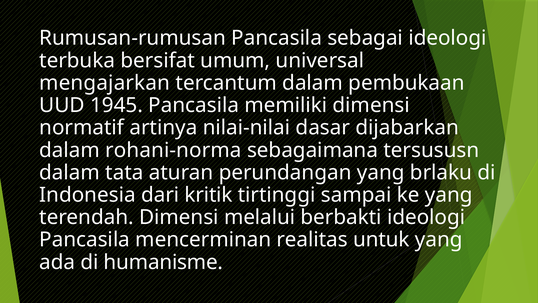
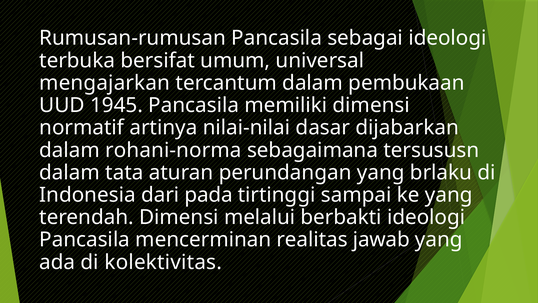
kritik: kritik -> pada (209, 195)
untuk: untuk -> jawab (381, 240)
humanisme: humanisme -> kolektivitas (163, 262)
